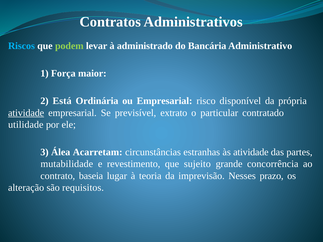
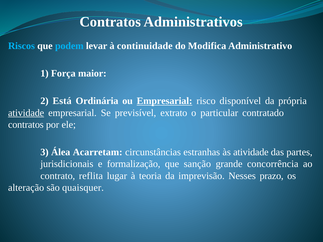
podem colour: light green -> light blue (69, 46)
administrado: administrado -> continuidade (145, 46)
Bancária: Bancária -> Modifica (207, 46)
Empresarial underline: none -> present (165, 101)
utilidade: utilidade -> contratos (26, 125)
mutabilidade: mutabilidade -> jurisdicionais (67, 164)
revestimento: revestimento -> formalização (134, 164)
sujeito: sujeito -> sanção (197, 164)
baseia: baseia -> reflita (91, 176)
requisitos: requisitos -> quaisquer (83, 188)
